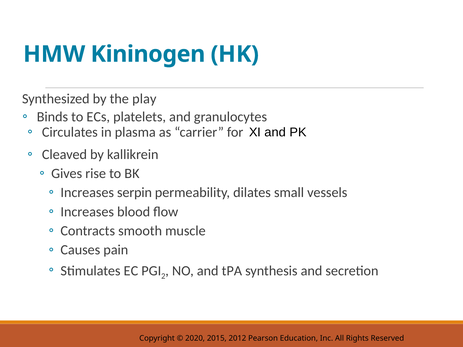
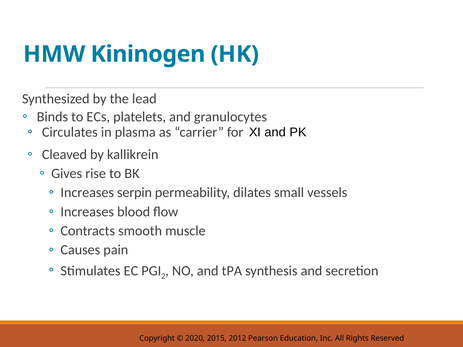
play: play -> lead (144, 99)
